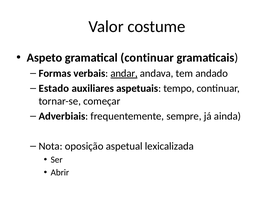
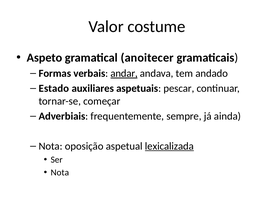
gramatical continuar: continuar -> anoitecer (147, 57)
tempo: tempo -> pescar (179, 88)
lexicalizada underline: none -> present (169, 146)
Abrir: Abrir -> Nota (60, 172)
